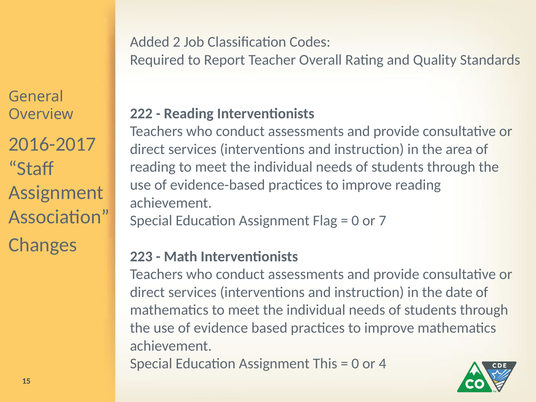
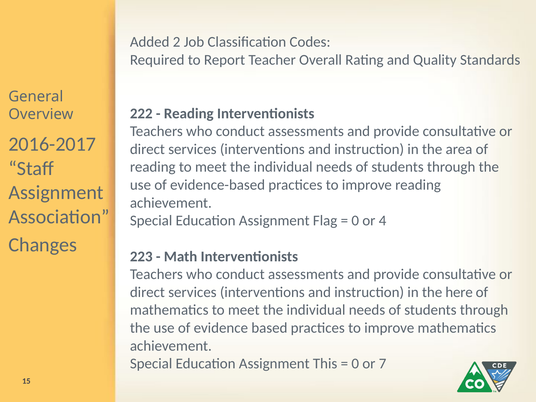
7: 7 -> 4 (383, 221)
date: date -> here (459, 292)
4: 4 -> 7 (383, 364)
